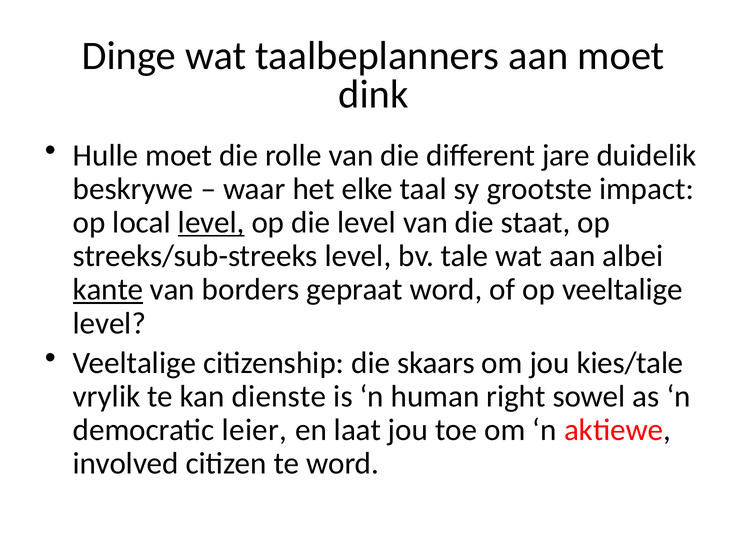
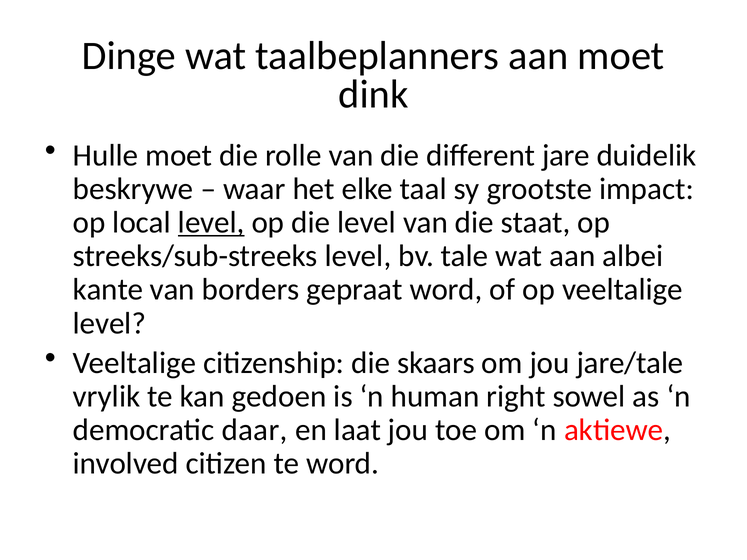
kante underline: present -> none (108, 290)
kies/tale: kies/tale -> jare/tale (630, 363)
dienste: dienste -> gedoen (279, 397)
leier: leier -> daar (254, 430)
